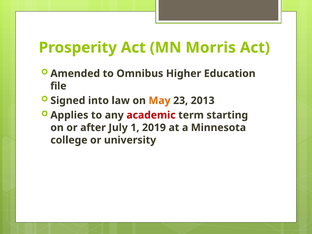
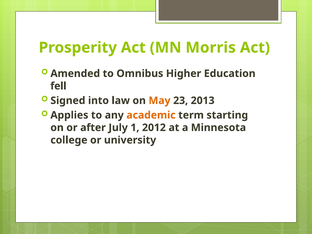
file: file -> fell (58, 86)
academic colour: red -> orange (151, 115)
2019: 2019 -> 2012 (154, 128)
